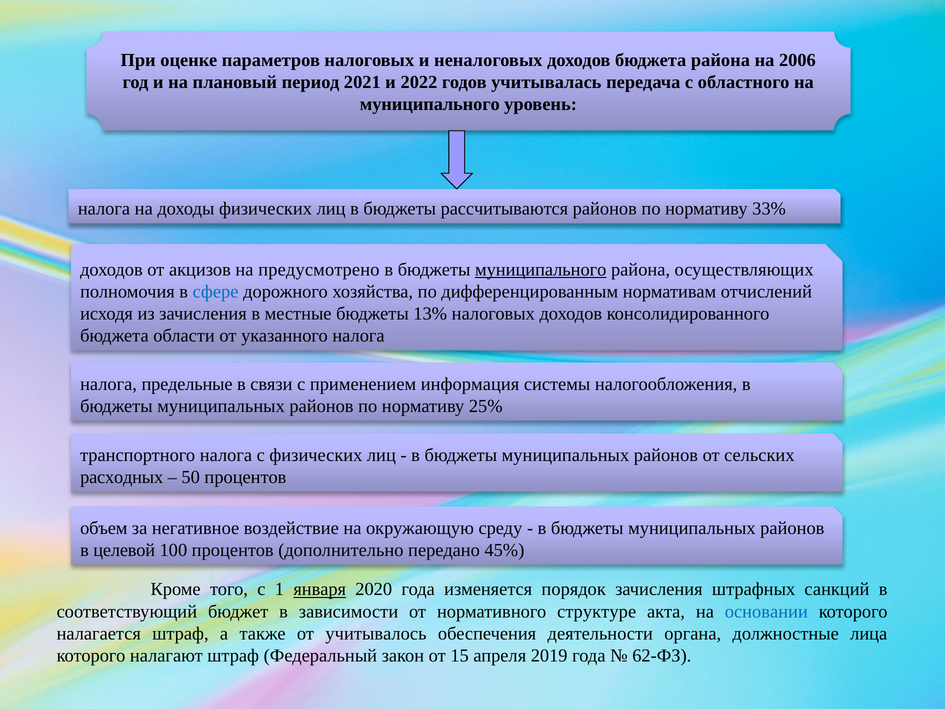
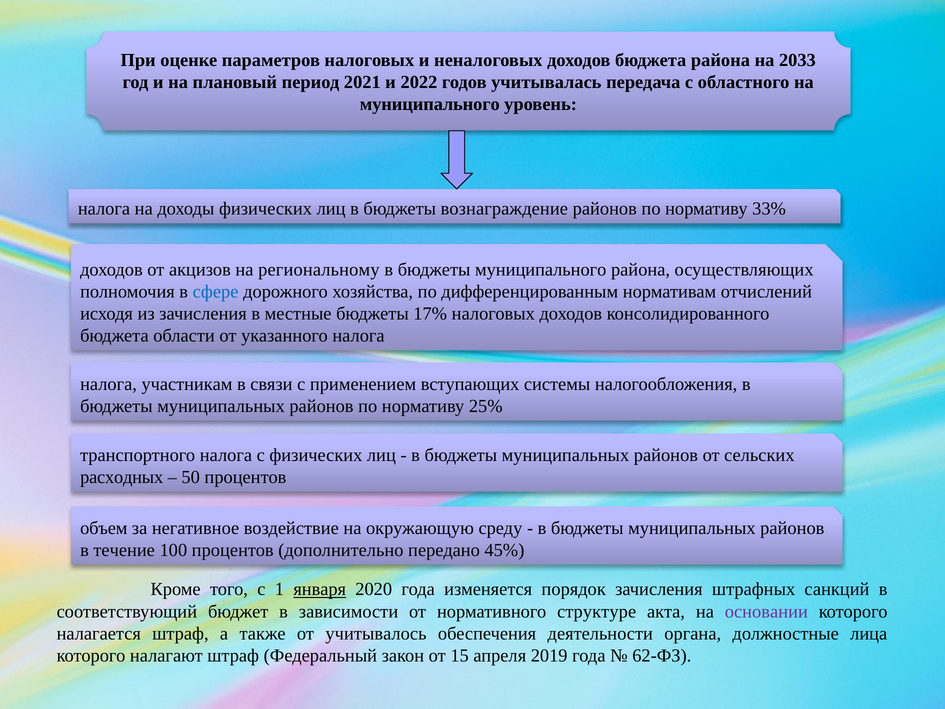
2006: 2006 -> 2033 (797, 60)
рассчитываются: рассчитываются -> вознаграждение (504, 209)
предусмотрено: предусмотрено -> региональному (319, 270)
муниципального underline: present -> none (541, 270)
13%: 13% -> 17% (430, 314)
предельные: предельные -> участникам (187, 384)
информация: информация -> вступающих (470, 384)
целевой: целевой -> течение (124, 550)
основании colour: blue -> purple (766, 611)
